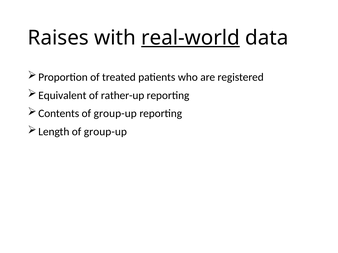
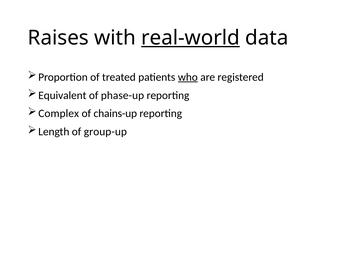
who underline: none -> present (188, 77)
rather-up: rather-up -> phase-up (122, 95)
Contents: Contents -> Complex (59, 114)
group-up: group-up -> chains-up (115, 114)
